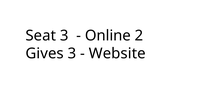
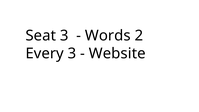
Online: Online -> Words (108, 36)
Gives: Gives -> Every (45, 53)
